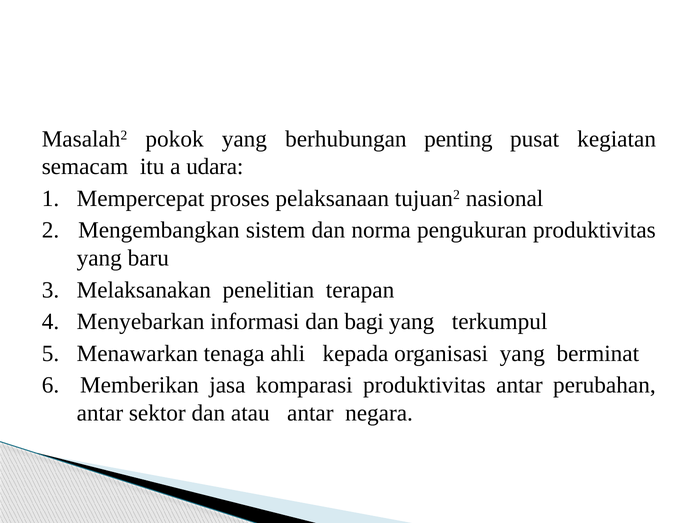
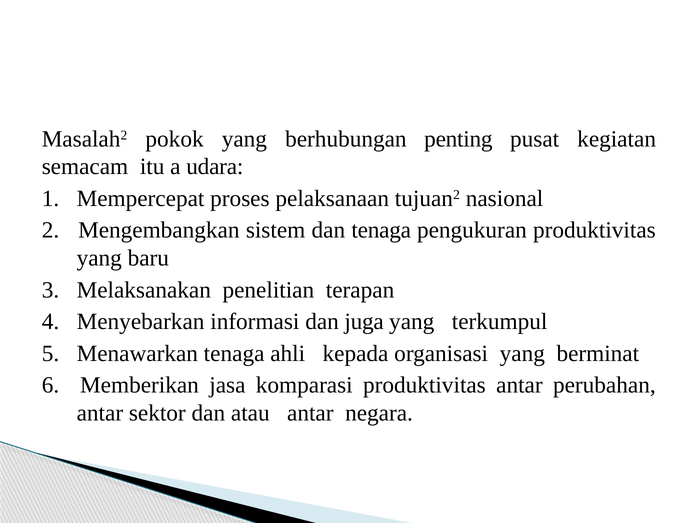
dan norma: norma -> tenaga (381, 231)
bagi: bagi -> juga (364, 322)
